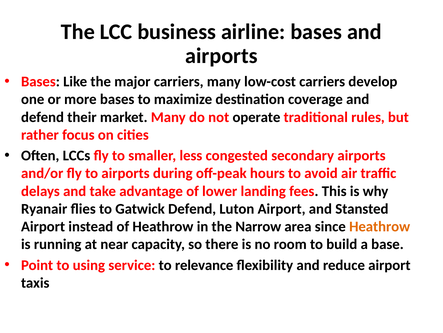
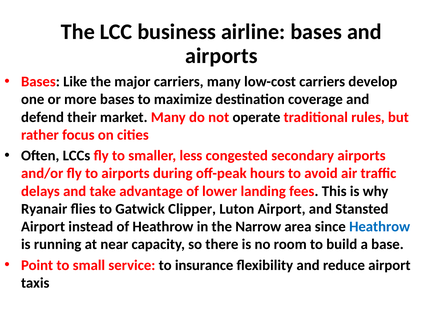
Gatwick Defend: Defend -> Clipper (192, 208)
Heathrow colour: orange -> blue (380, 226)
using: using -> small (89, 265)
relevance: relevance -> insurance (204, 265)
